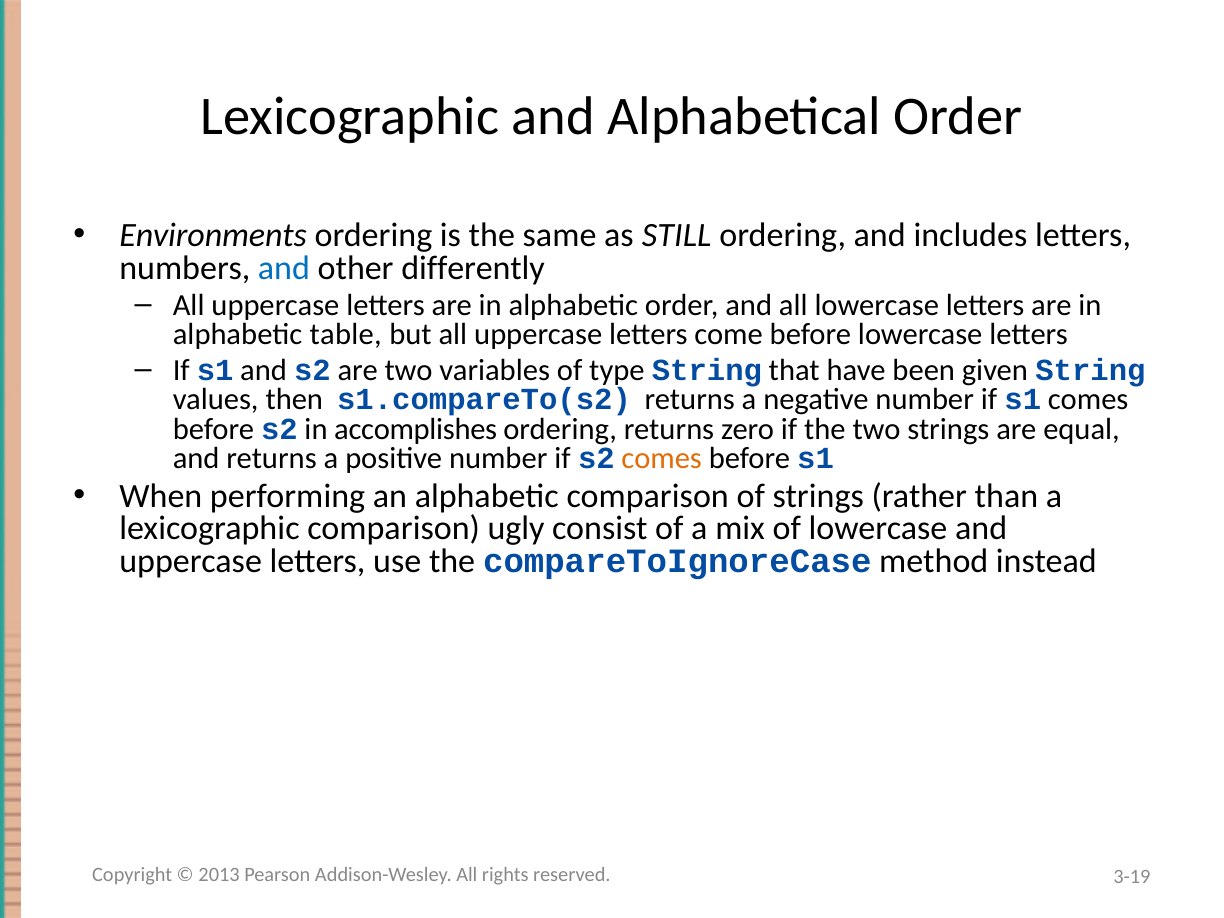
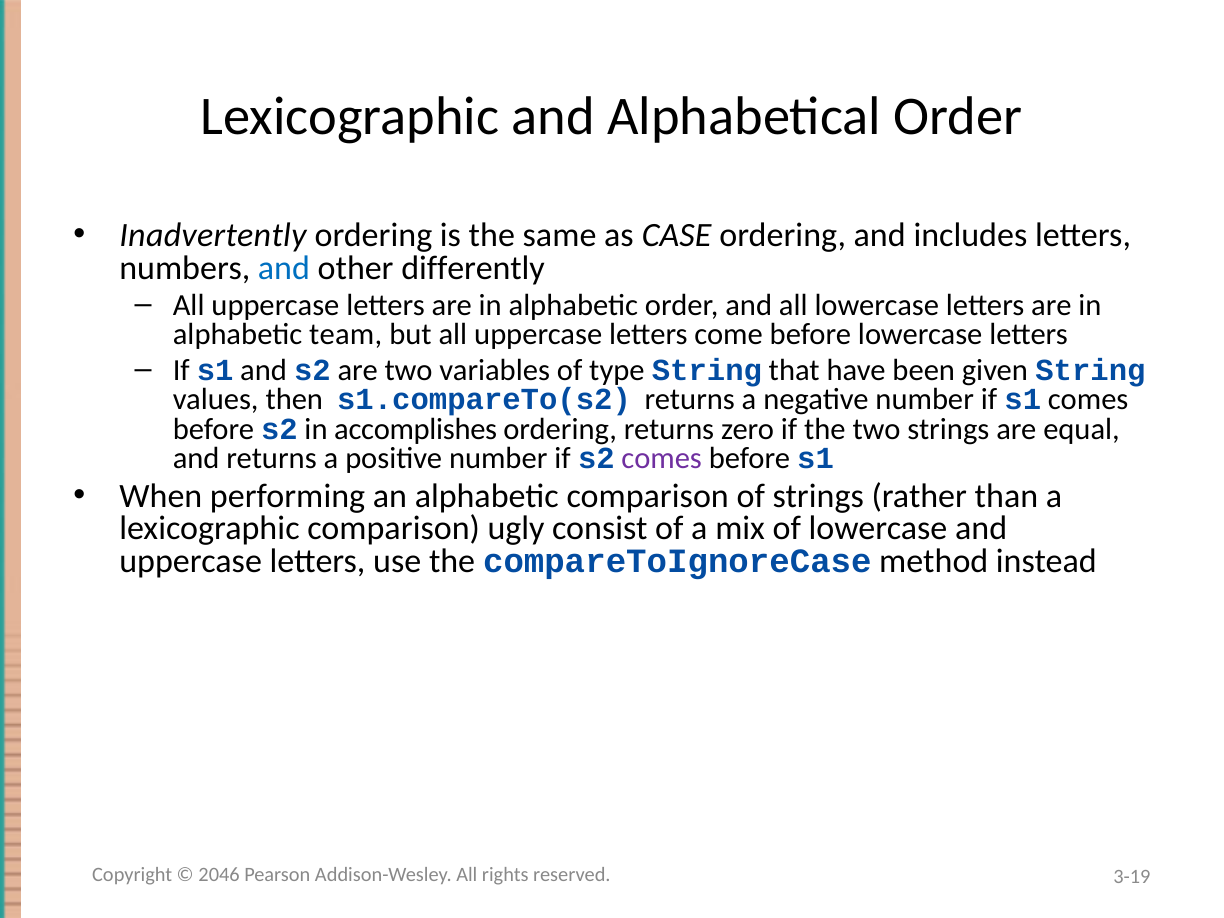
Environments: Environments -> Inadvertently (213, 235)
STILL: STILL -> CASE (677, 235)
table: table -> team (346, 335)
comes colour: orange -> purple (662, 458)
2013: 2013 -> 2046 (219, 875)
